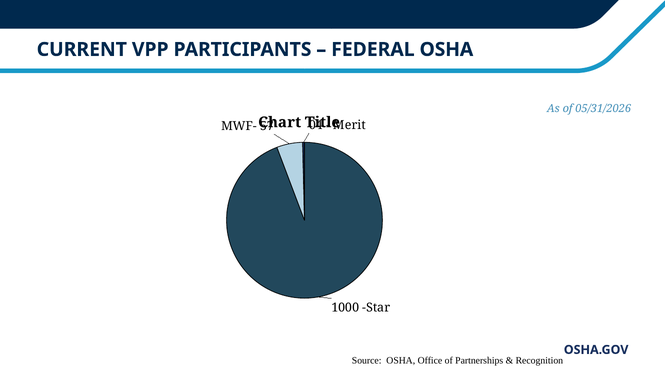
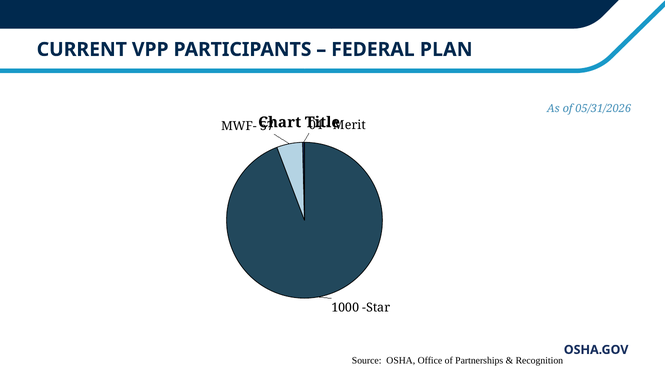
FEDERAL OSHA: OSHA -> PLAN (446, 50)
